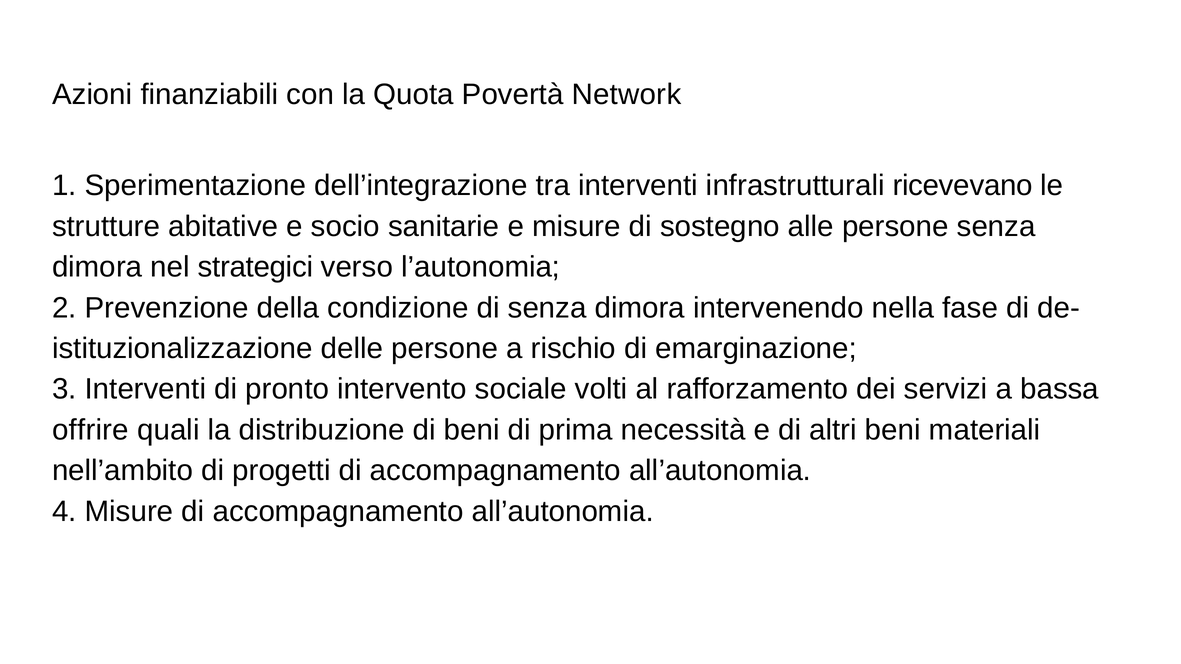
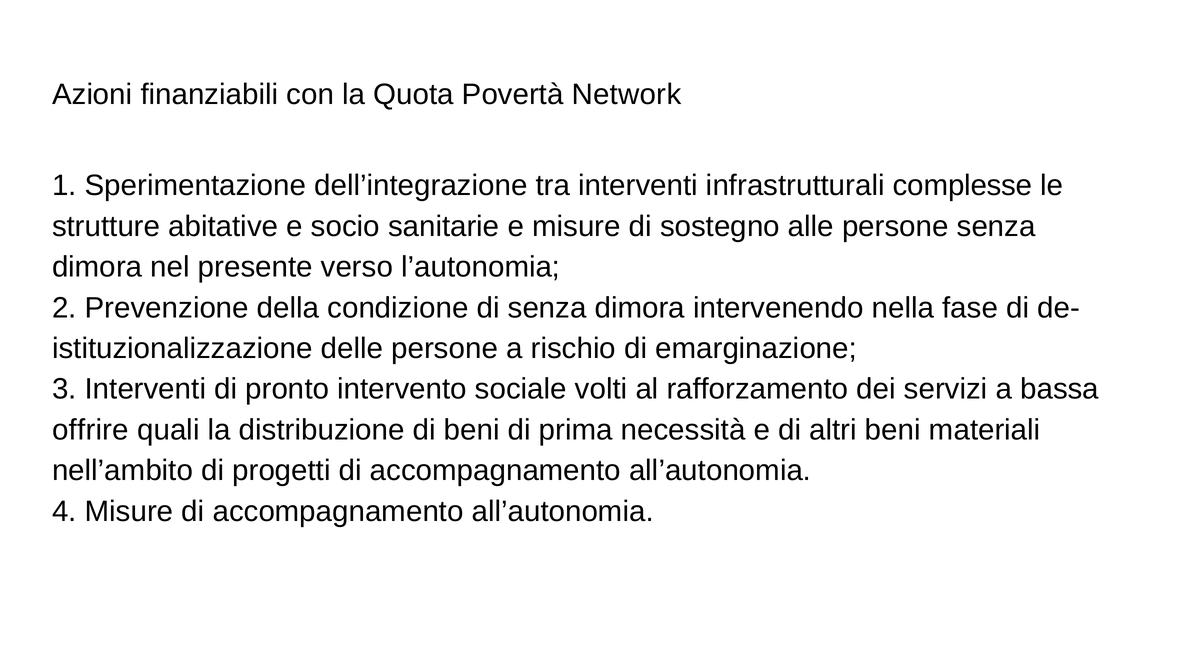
ricevevano: ricevevano -> complesse (963, 186)
strategici: strategici -> presente (255, 267)
